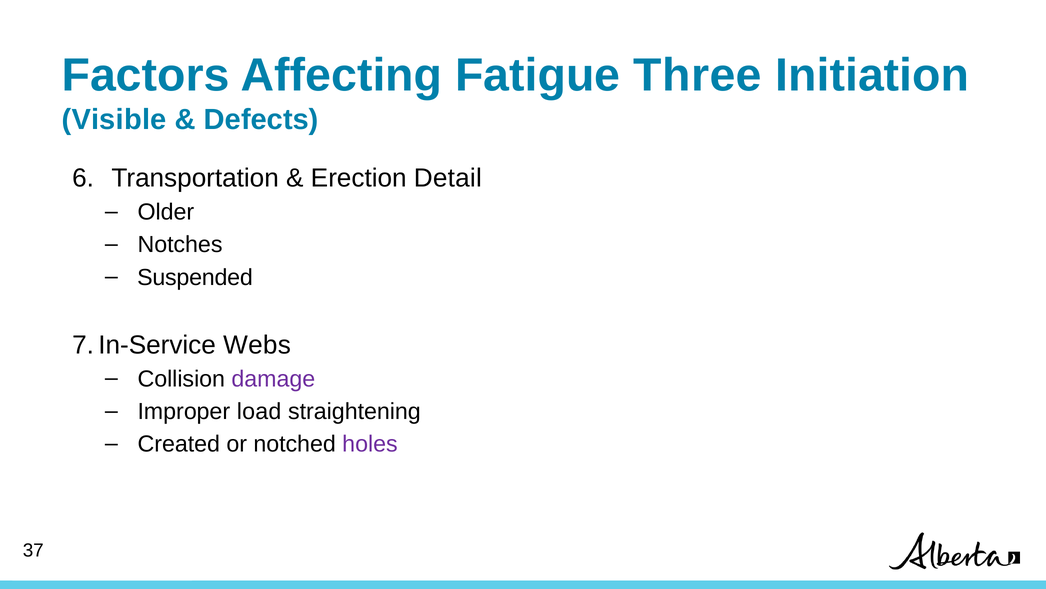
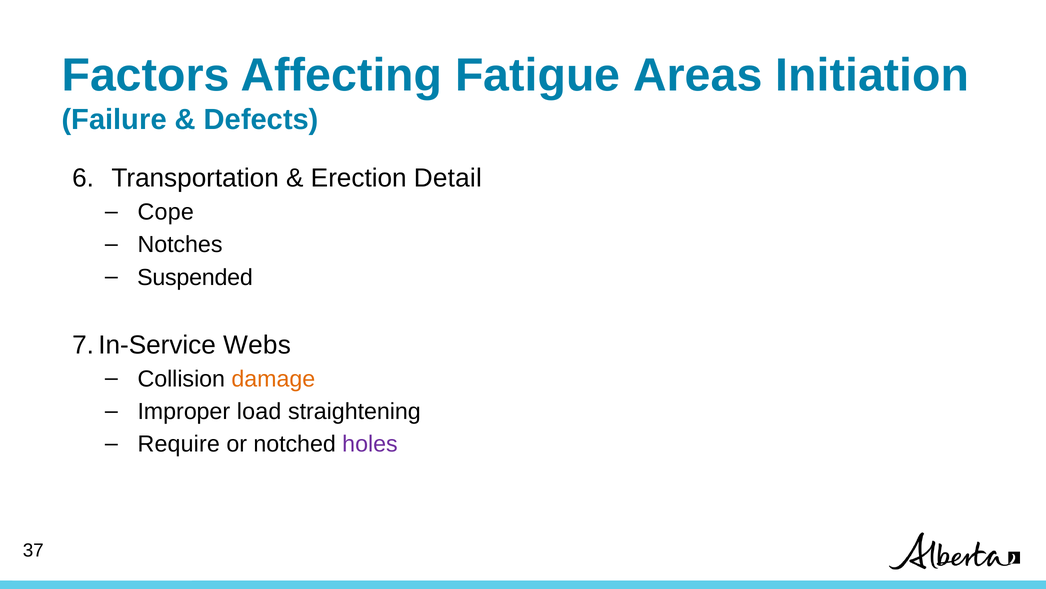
Three: Three -> Areas (698, 75)
Visible: Visible -> Failure (114, 119)
Older: Older -> Cope (166, 212)
damage colour: purple -> orange (273, 379)
Created: Created -> Require (179, 444)
